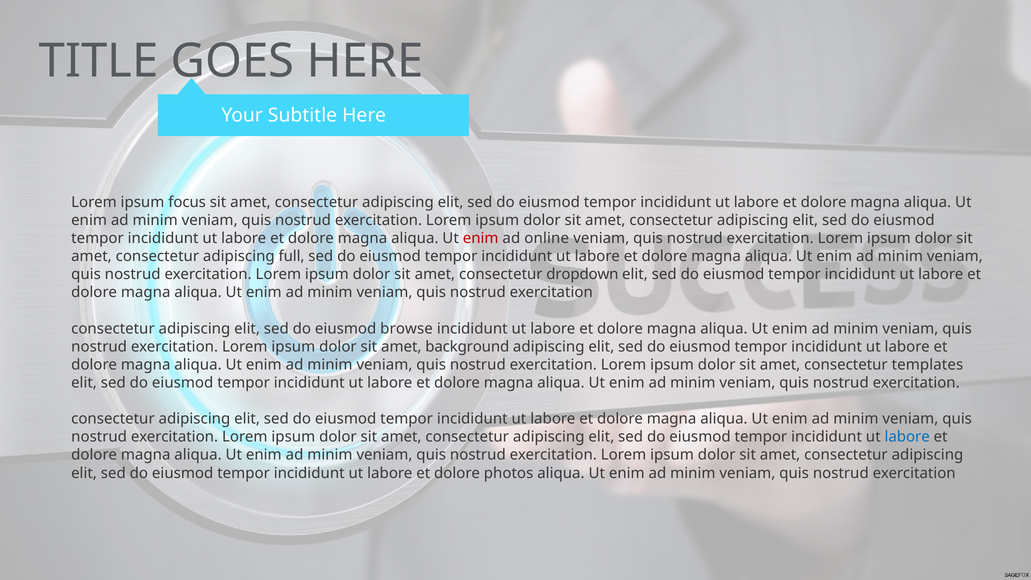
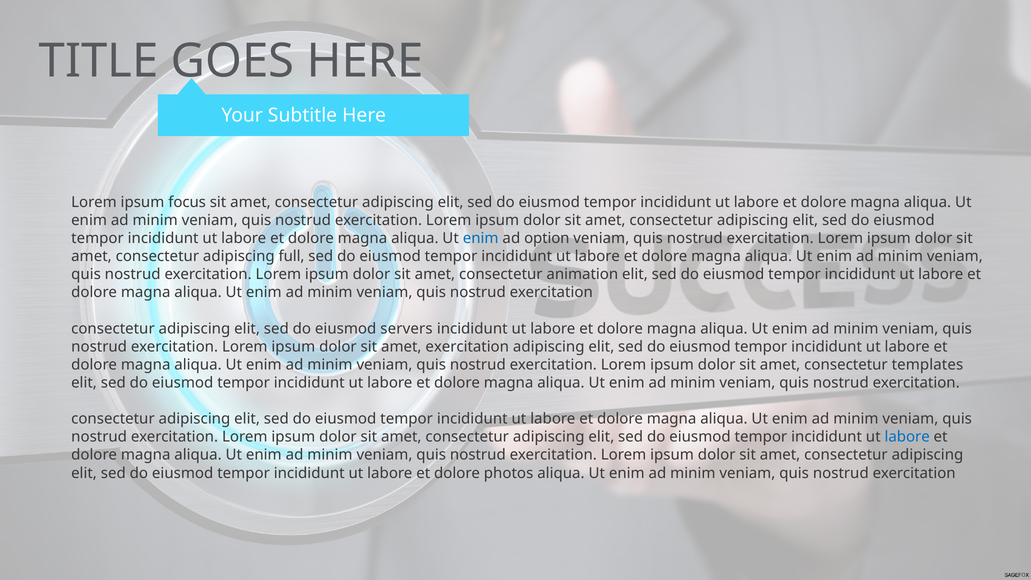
enim colour: red -> blue (481, 238)
online: online -> option (547, 238)
dropdown: dropdown -> animation (582, 274)
browse: browse -> servers (407, 329)
amet background: background -> exercitation (467, 347)
